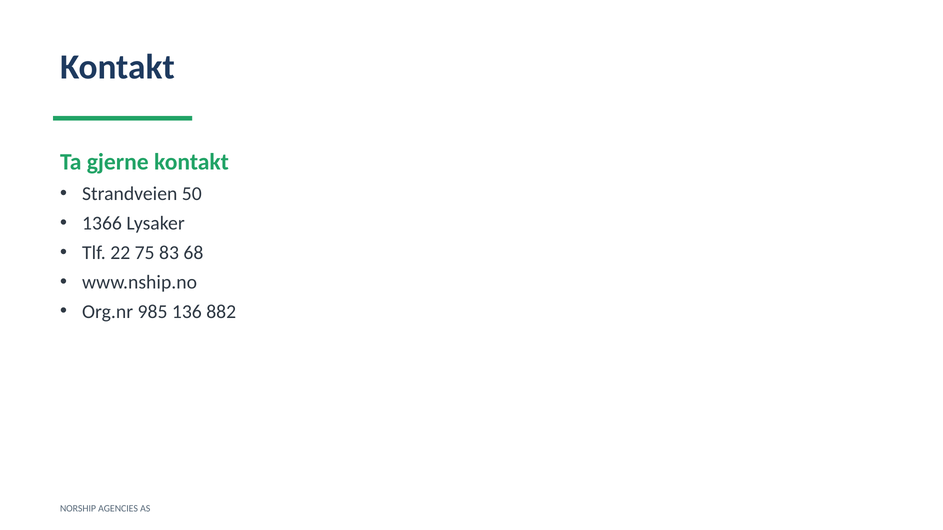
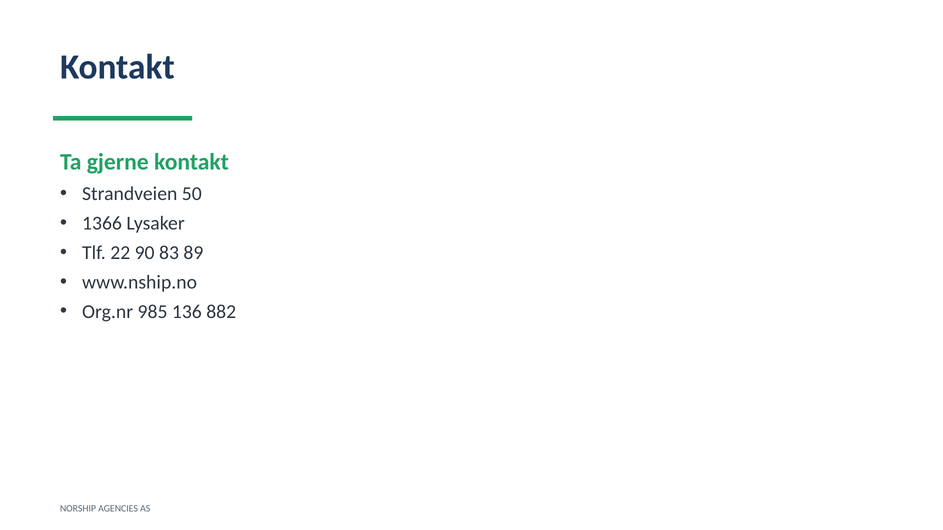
75: 75 -> 90 (145, 253)
68: 68 -> 89 (193, 253)
